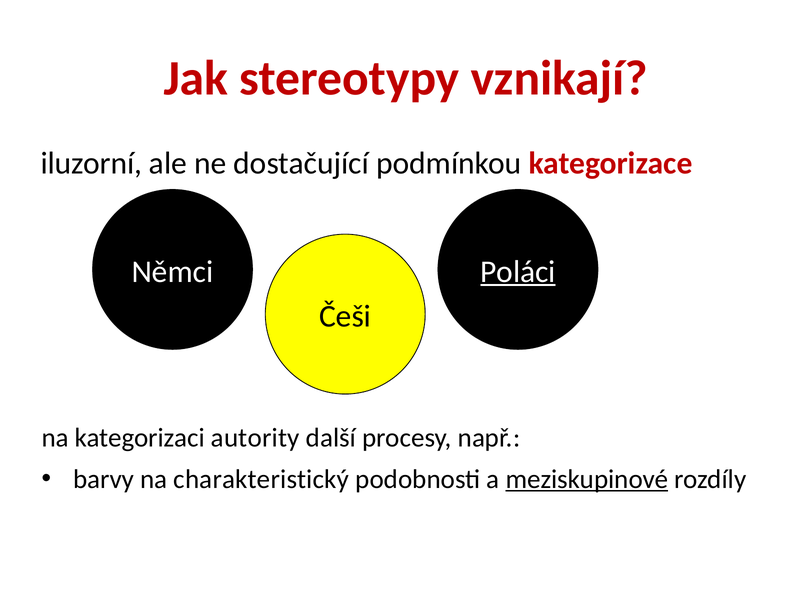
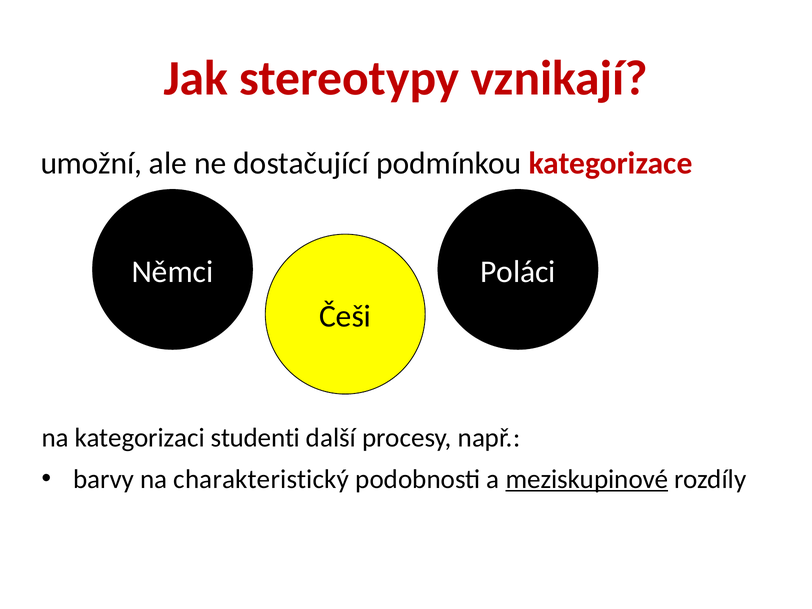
iluzorní: iluzorní -> umožní (91, 163)
Poláci underline: present -> none (518, 272)
autority: autority -> studenti (255, 438)
